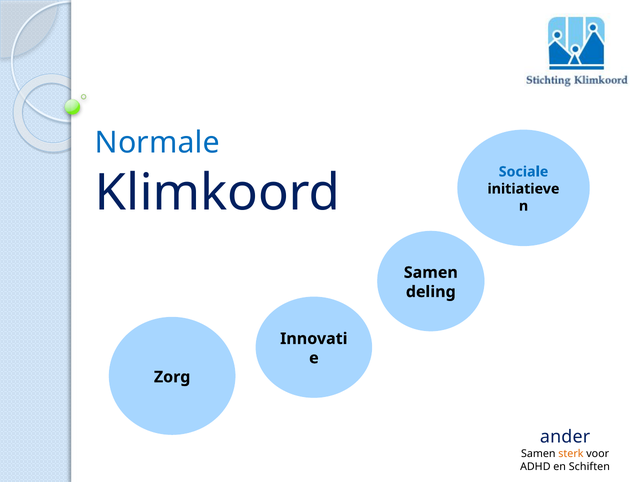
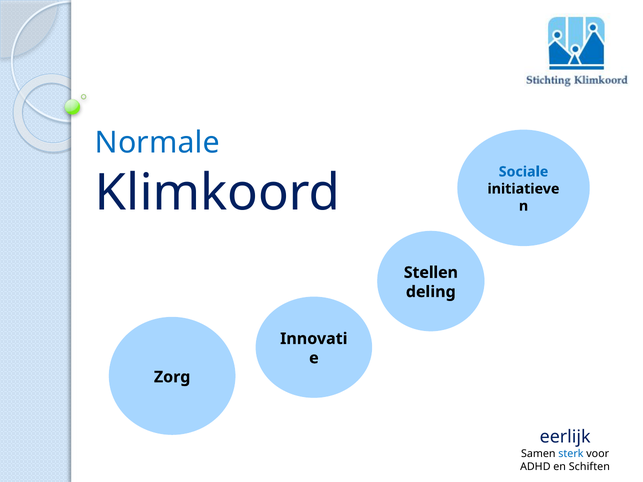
Samen: Samen -> Stellen (431, 273)
ander: ander -> eerlijk (565, 437)
sterk colour: orange -> blue (571, 454)
